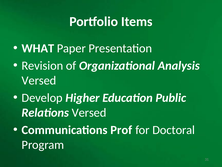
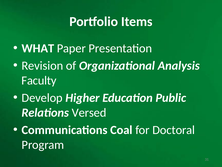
Versed: Versed -> Faculty (39, 80)
Prof: Prof -> Coal (121, 130)
